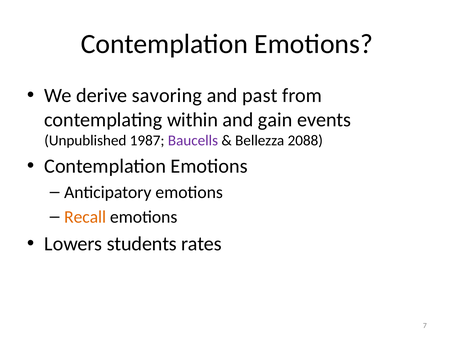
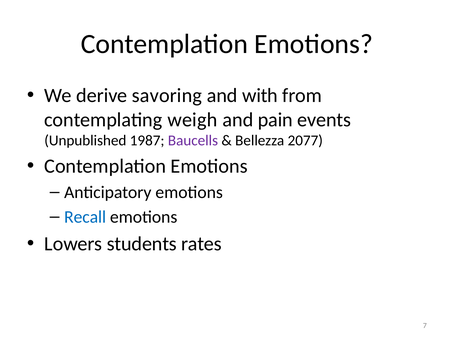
past: past -> with (260, 95)
within: within -> weigh (192, 119)
gain: gain -> pain (275, 119)
2088: 2088 -> 2077 (305, 140)
Recall colour: orange -> blue (85, 217)
